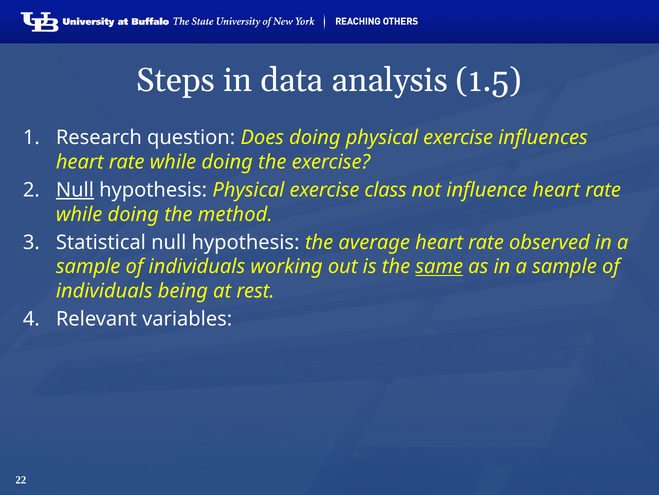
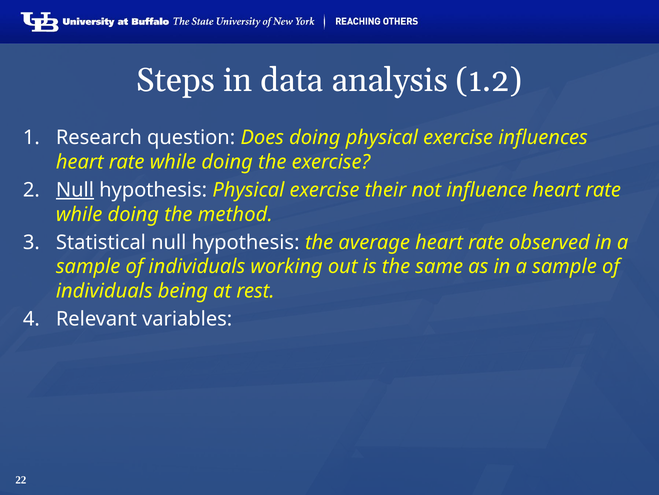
1.5: 1.5 -> 1.2 (489, 80)
class: class -> their (385, 190)
same underline: present -> none (439, 266)
